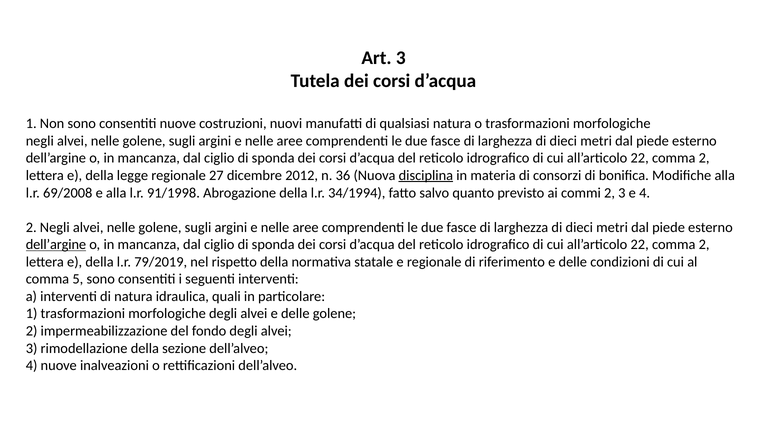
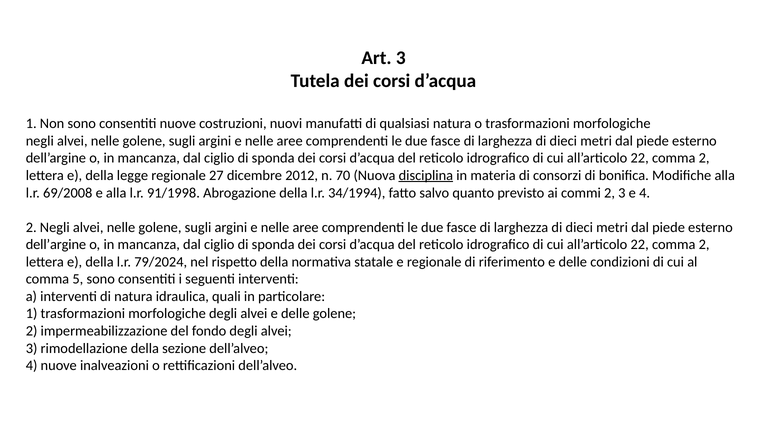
36: 36 -> 70 (343, 175)
dell’argine underline: present -> none (56, 245)
79/2019: 79/2019 -> 79/2024 (161, 262)
